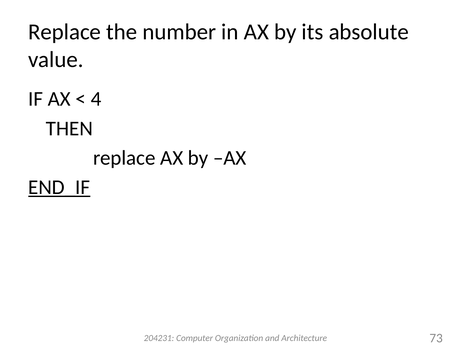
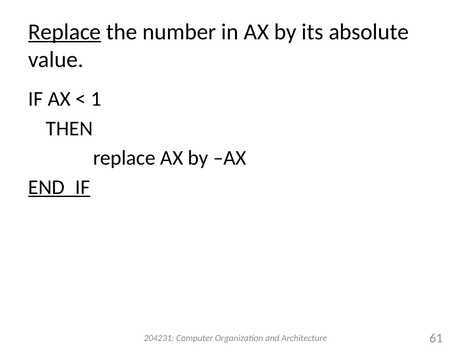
Replace underline: none -> present (65, 32)
4: 4 -> 1 (96, 99)
73: 73 -> 61 (436, 338)
